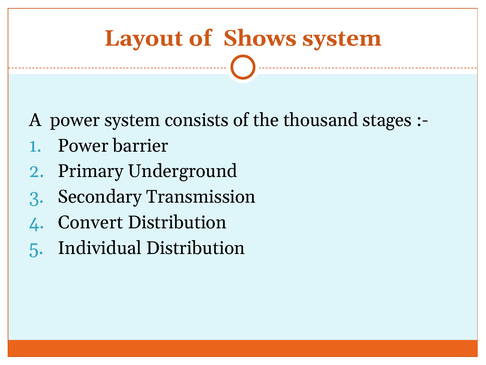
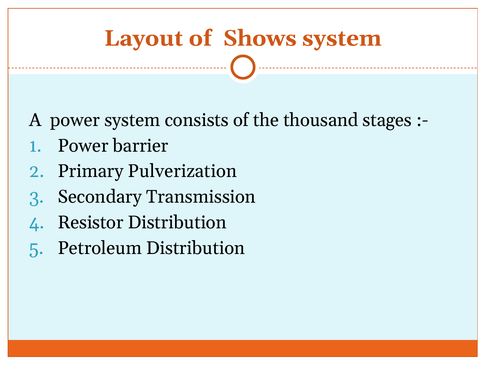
Underground: Underground -> Pulverization (182, 171)
Convert: Convert -> Resistor (91, 222)
Individual: Individual -> Petroleum (100, 248)
